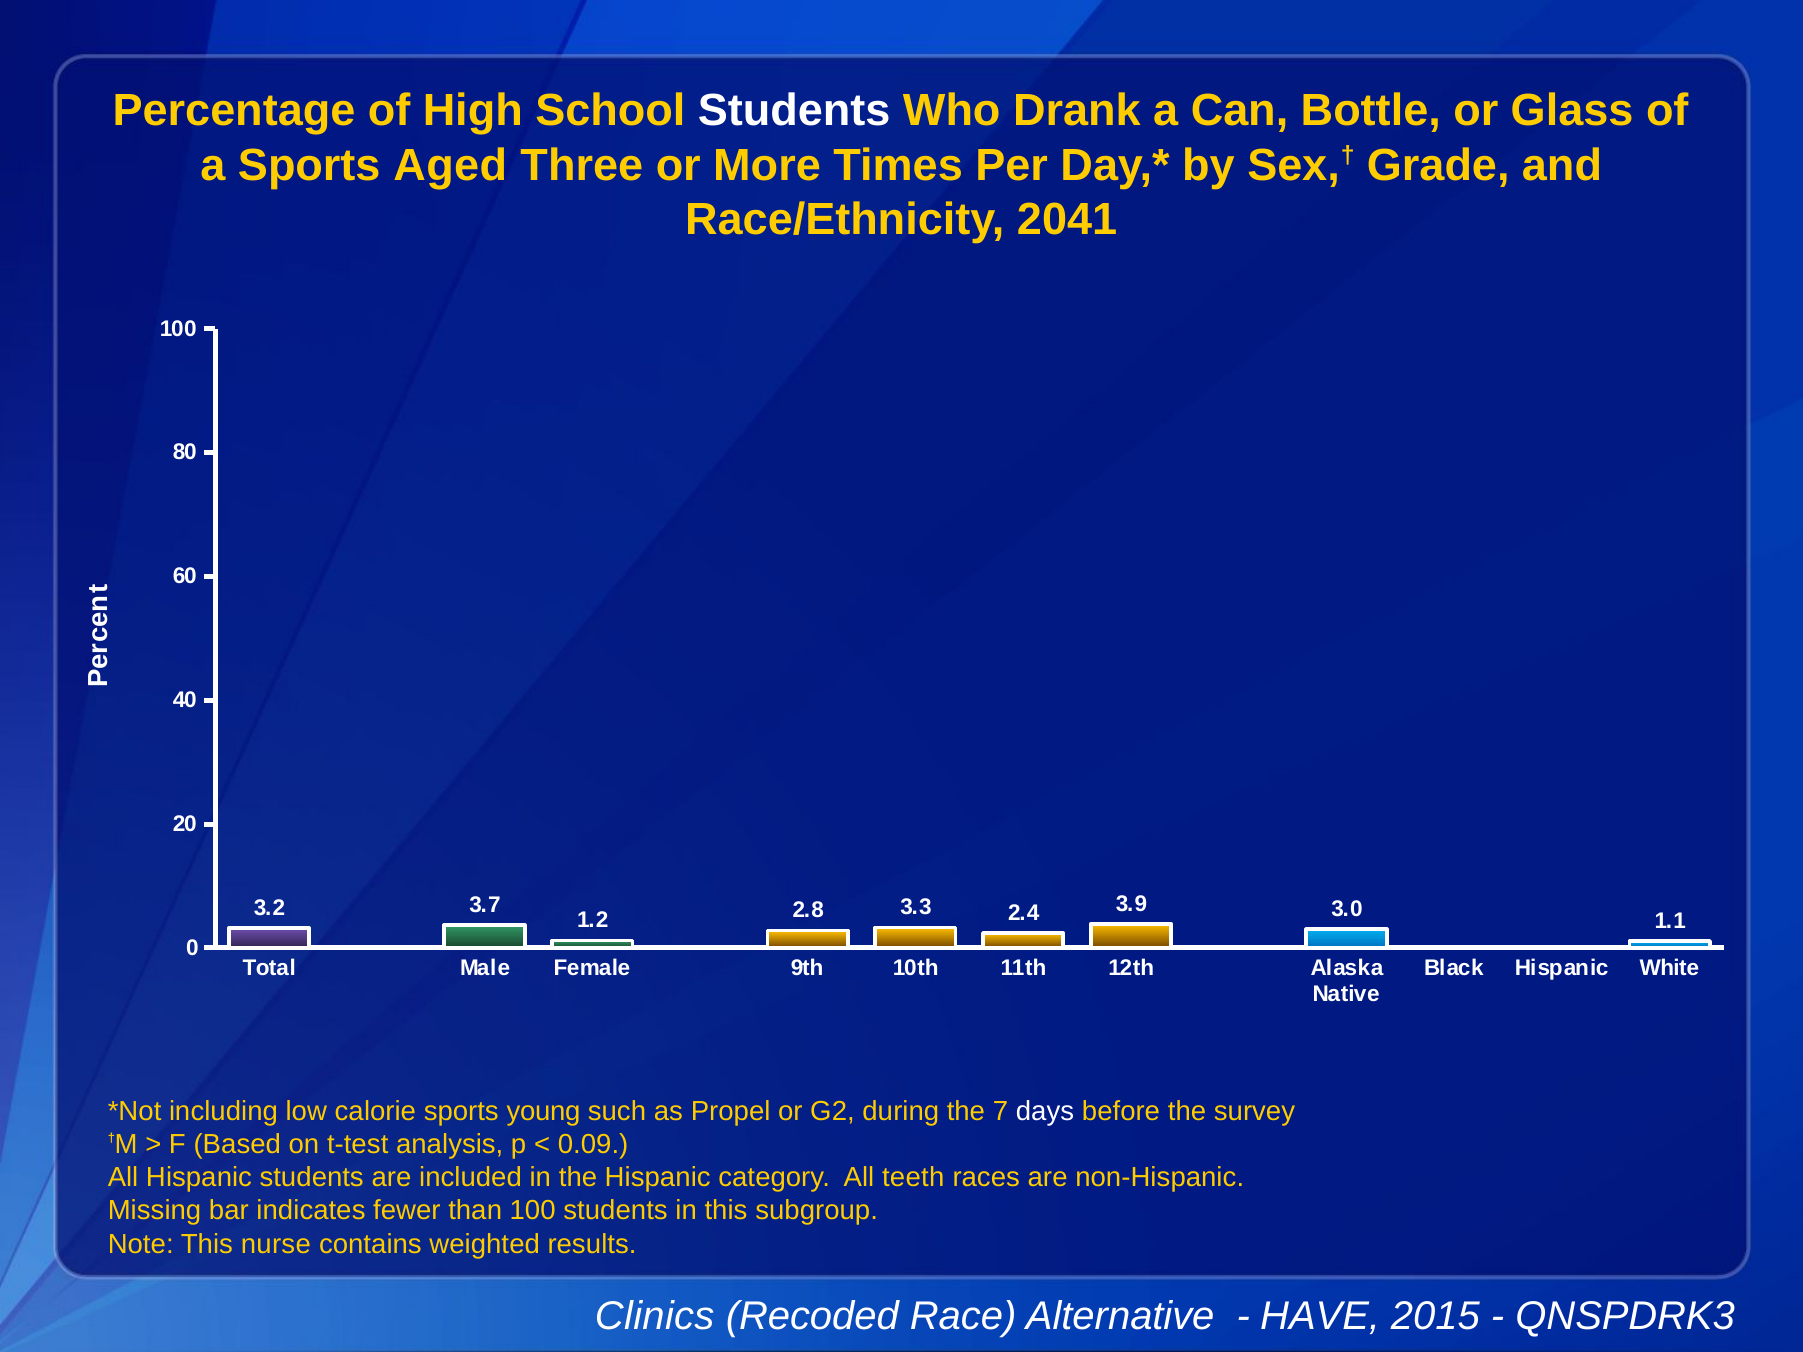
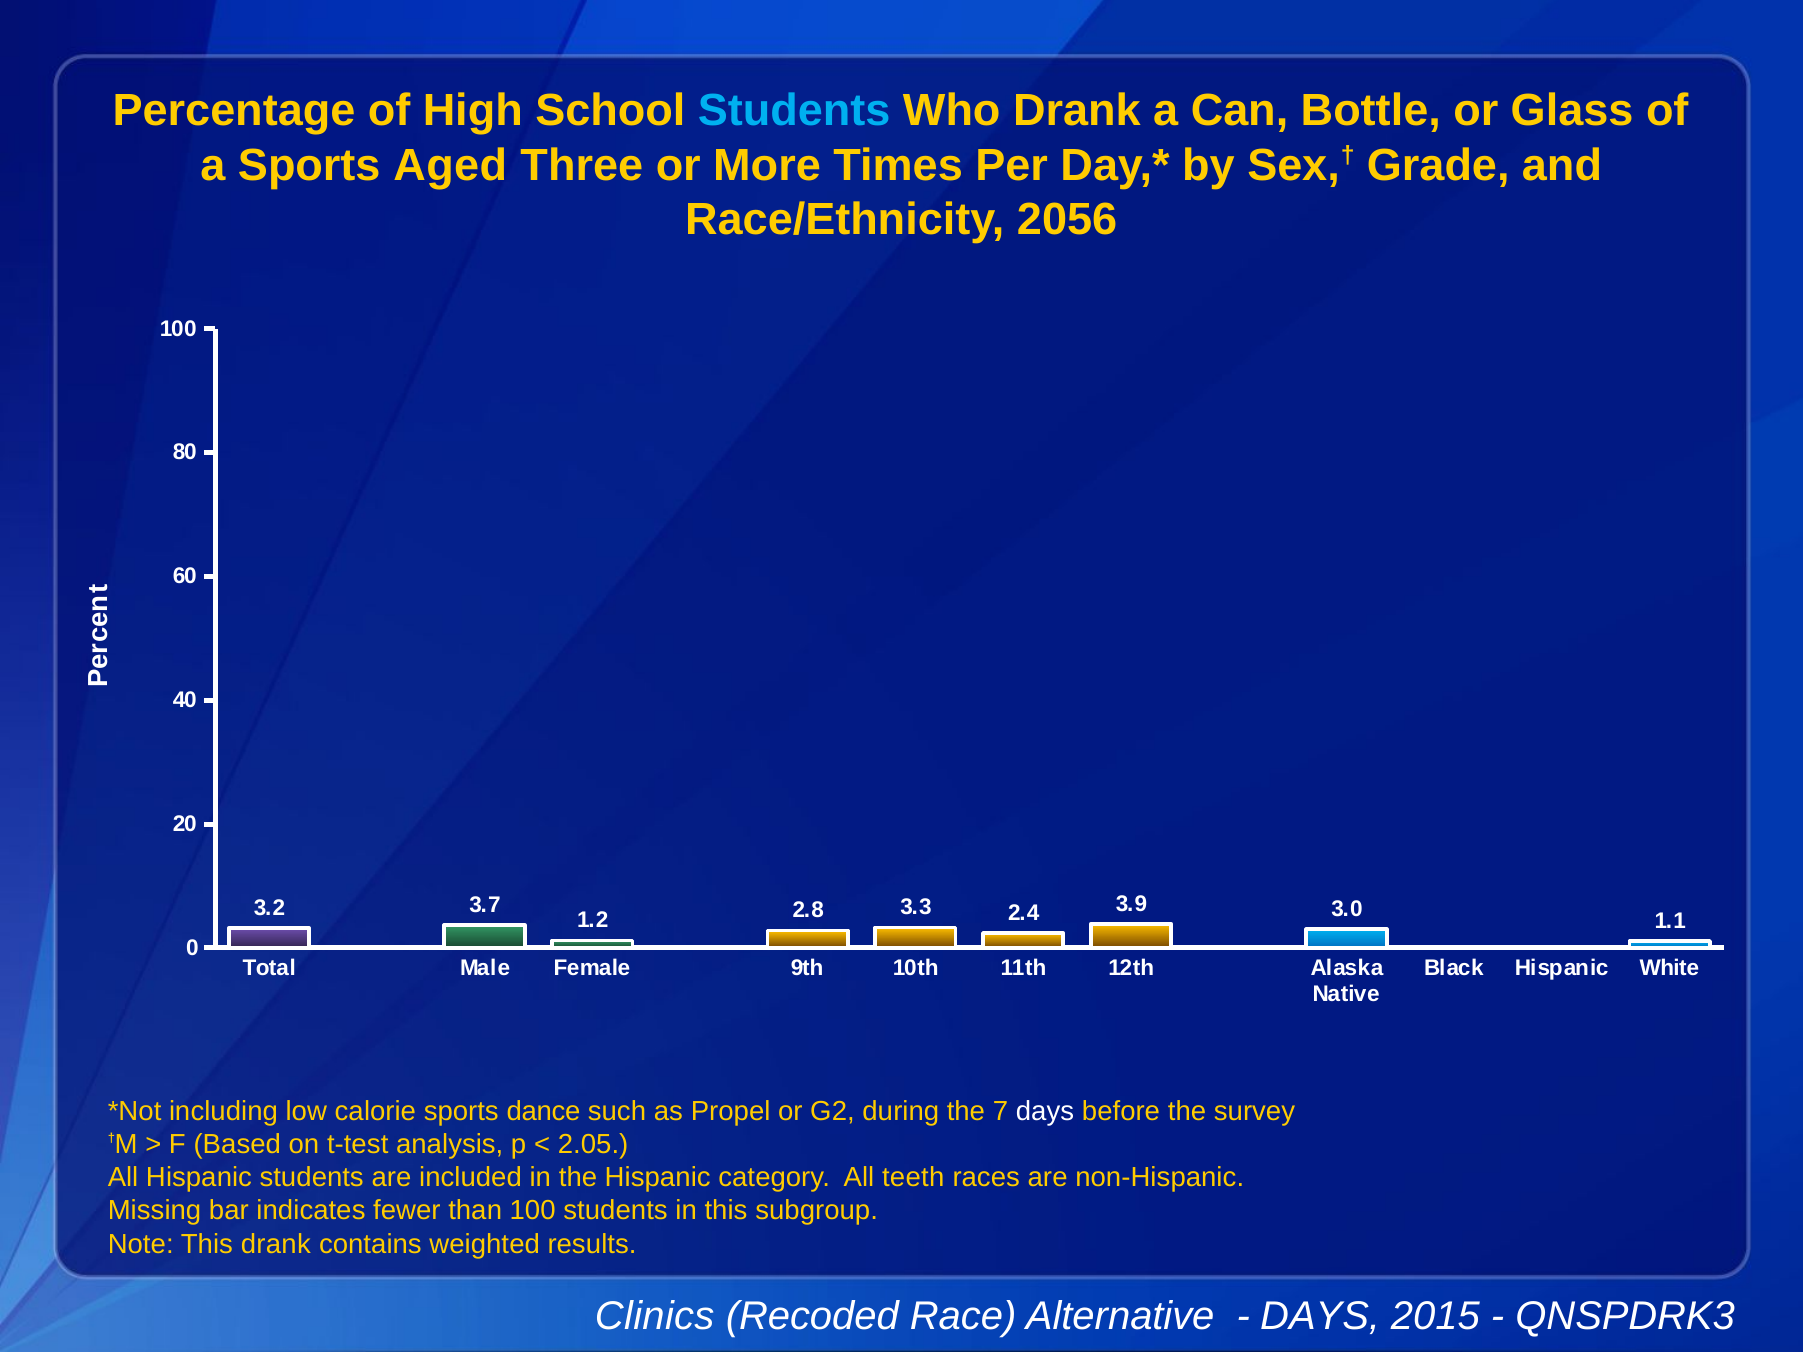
Students colour: white -> light blue (794, 111)
2041: 2041 -> 2056 (1067, 219)
young: young -> dance (543, 1112)
0.09: 0.09 -> 2.05 (593, 1145)
This nurse: nurse -> drank (276, 1244)
HAVE: HAVE -> DAYS (1320, 1316)
